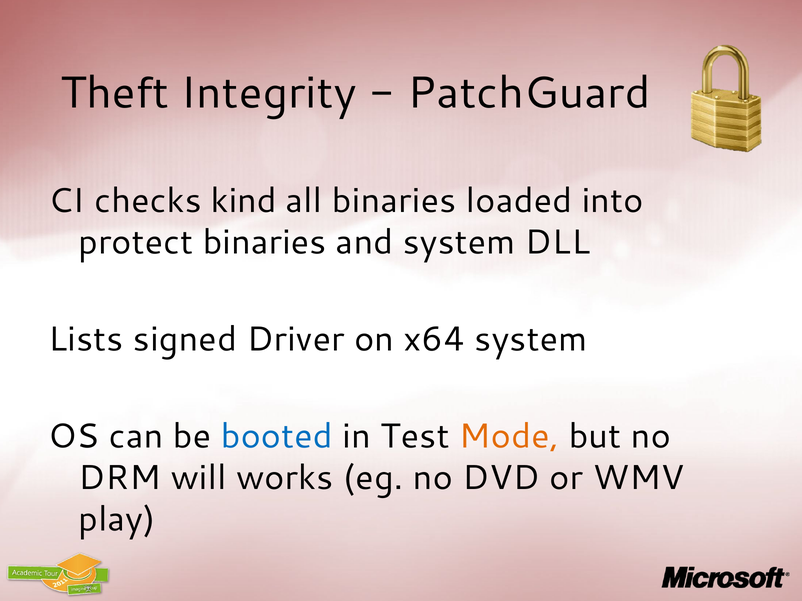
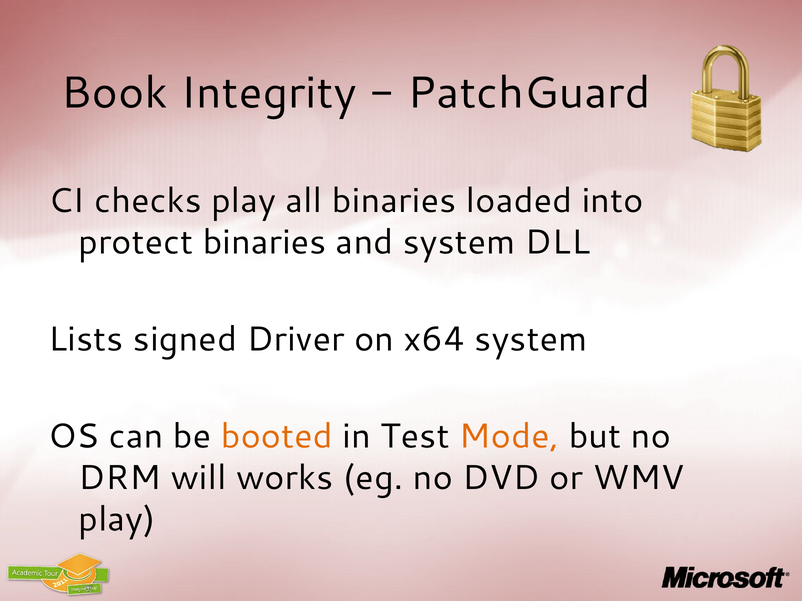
Theft: Theft -> Book (114, 93)
checks kind: kind -> play (244, 201)
booted colour: blue -> orange (277, 437)
